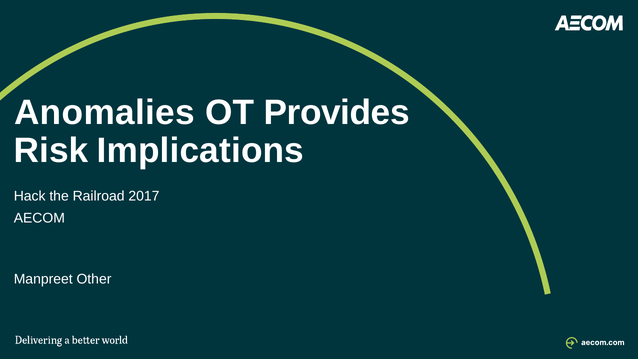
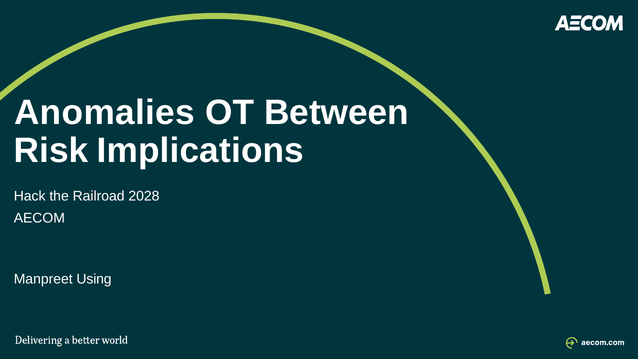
Provides: Provides -> Between (336, 112)
2017: 2017 -> 2028 (144, 196)
Other: Other -> Using (94, 279)
